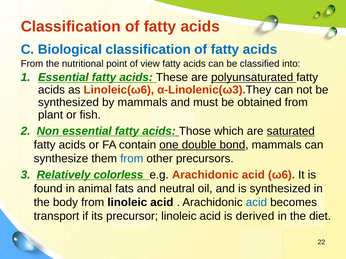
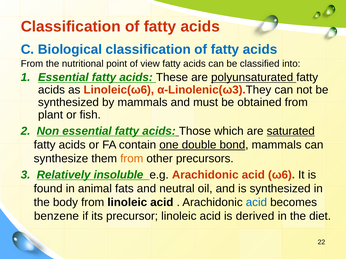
from colour: blue -> orange (132, 159)
colorless: colorless -> insoluble (118, 175)
transport: transport -> benzene (56, 217)
